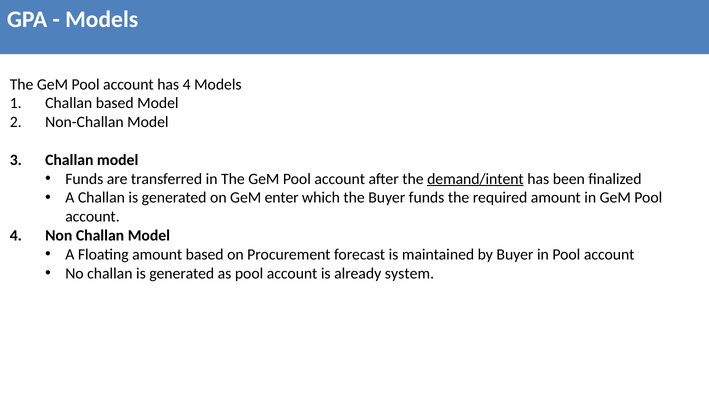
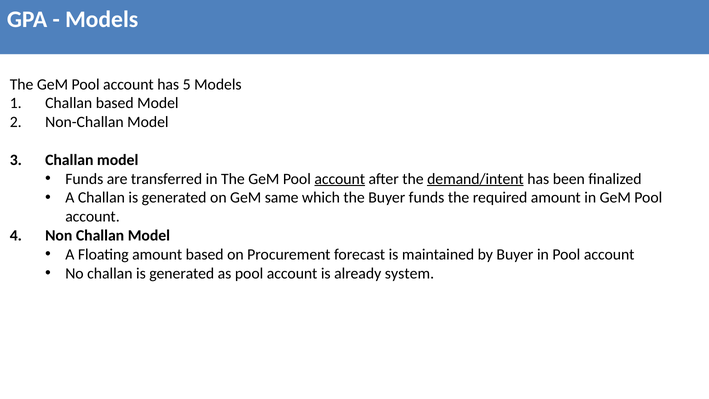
has 4: 4 -> 5 (187, 84)
account underline: none -> present (340, 179)
enter: enter -> same (282, 198)
